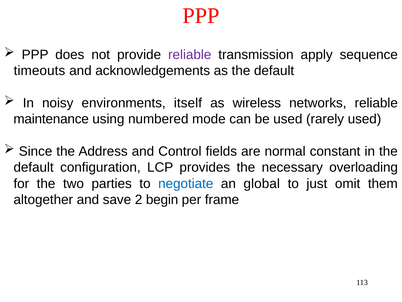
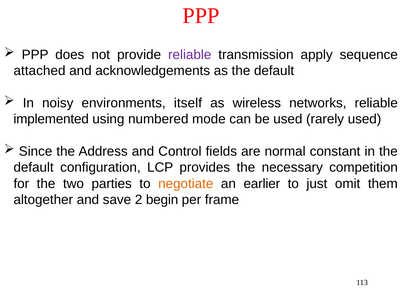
timeouts: timeouts -> attached (40, 71)
maintenance: maintenance -> implemented (51, 119)
overloading: overloading -> competition (364, 167)
negotiate colour: blue -> orange (186, 183)
global: global -> earlier (262, 183)
